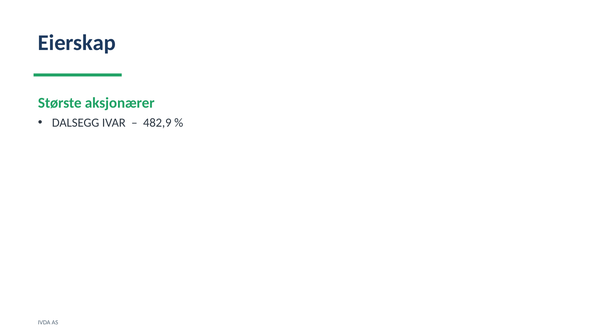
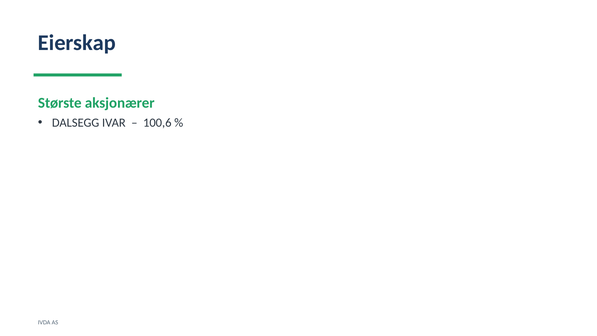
482,9: 482,9 -> 100,6 (157, 123)
